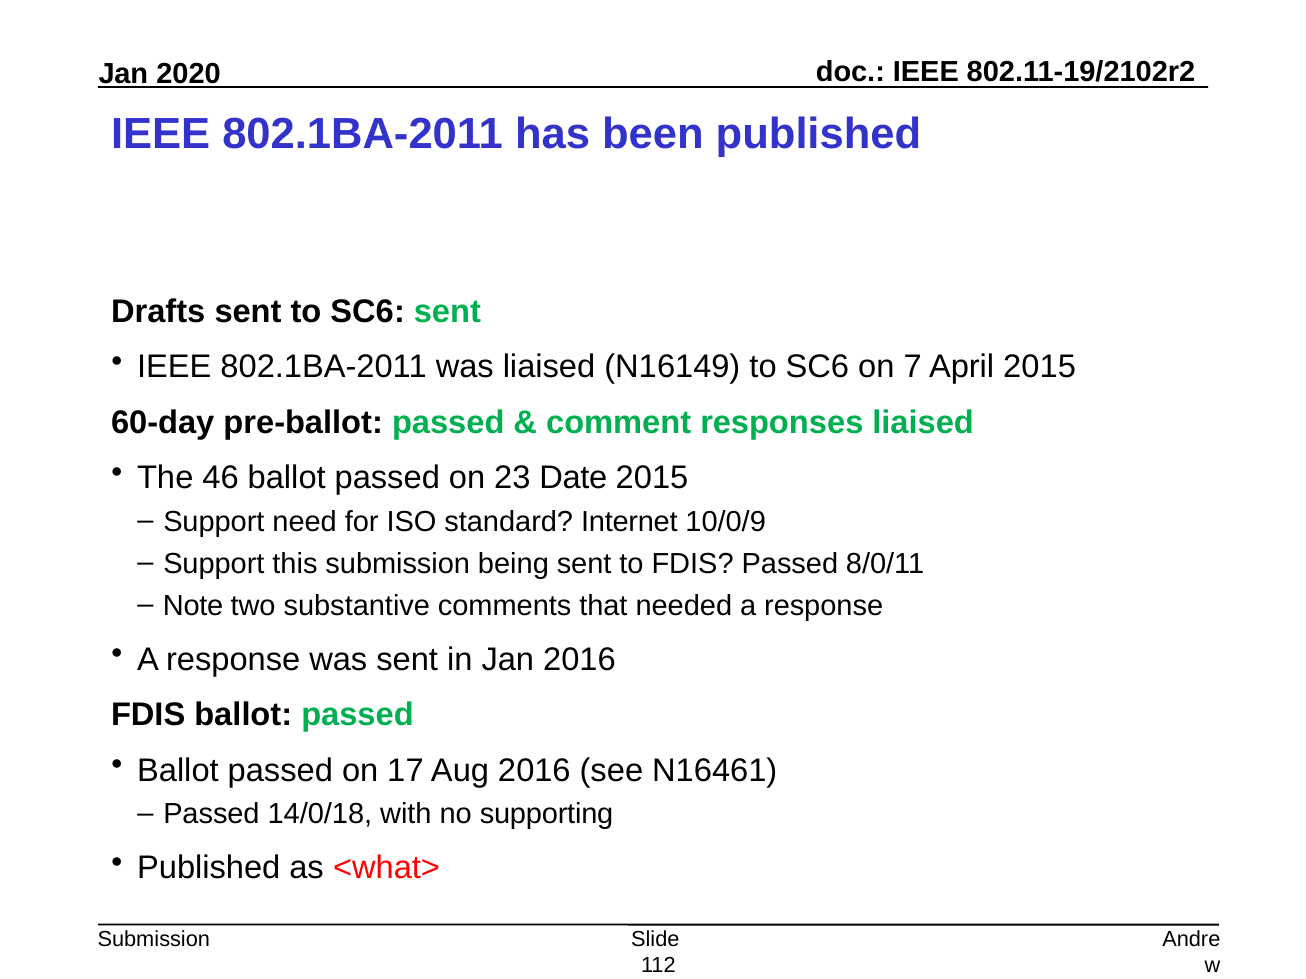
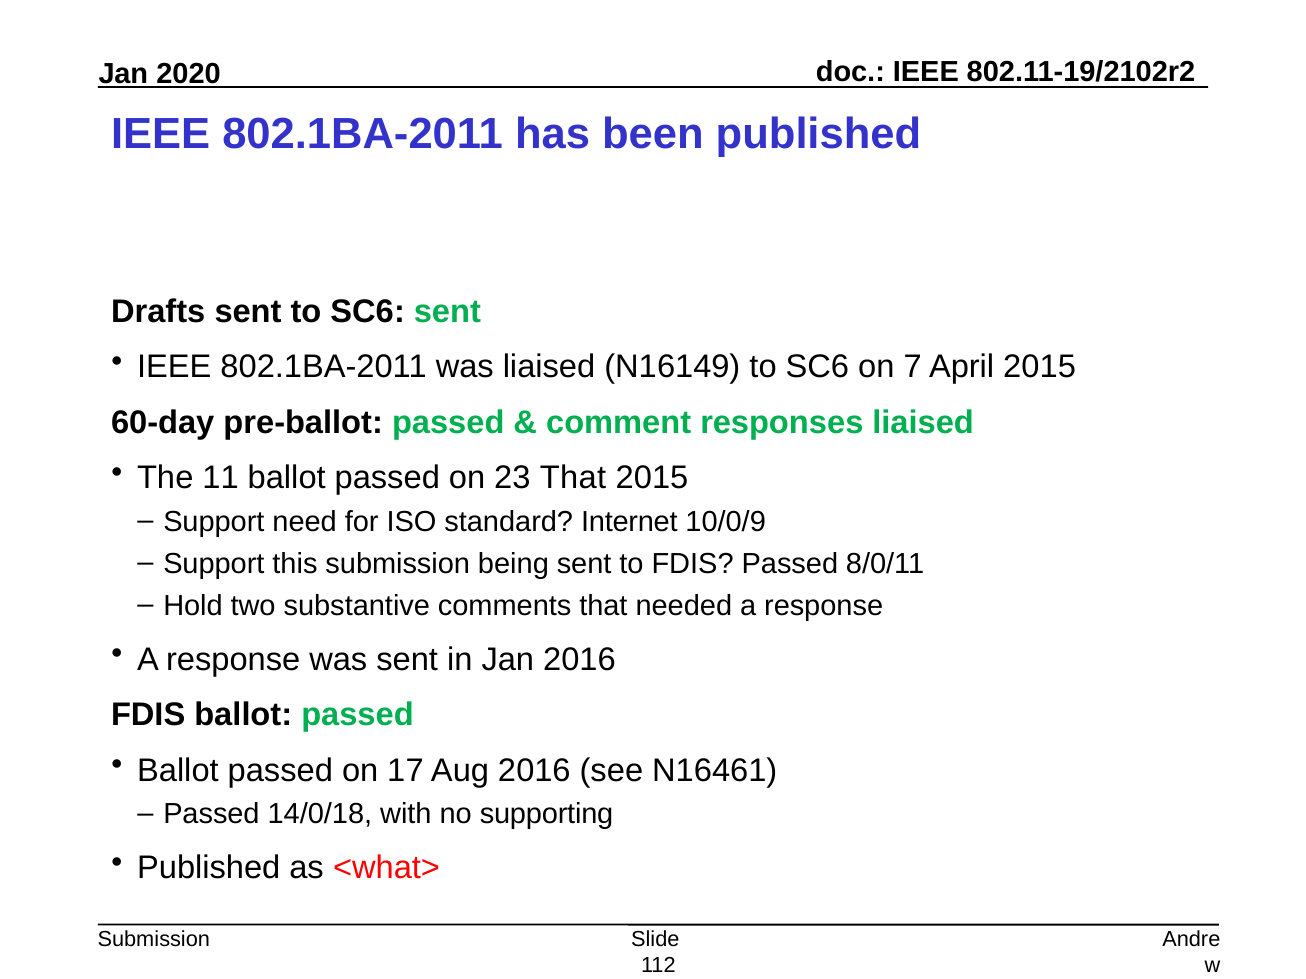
46: 46 -> 11 (221, 478)
23 Date: Date -> That (573, 478)
Note: Note -> Hold (193, 606)
